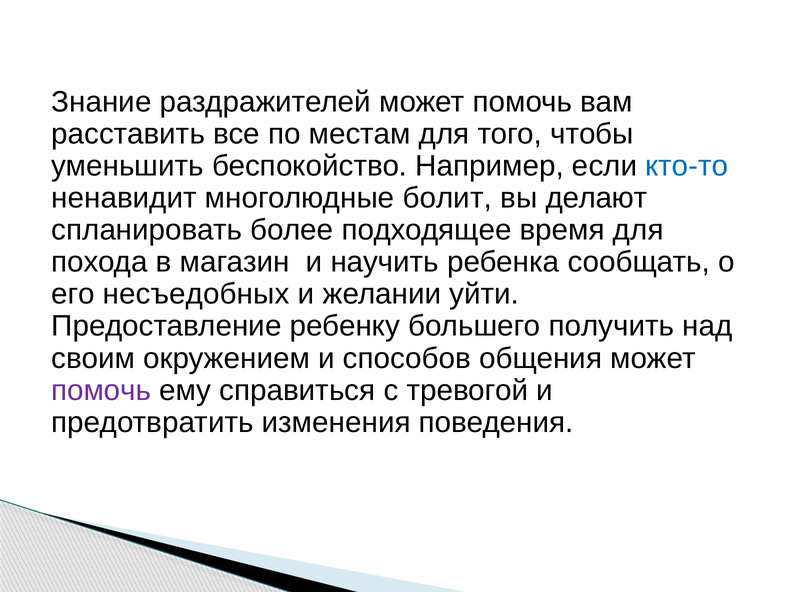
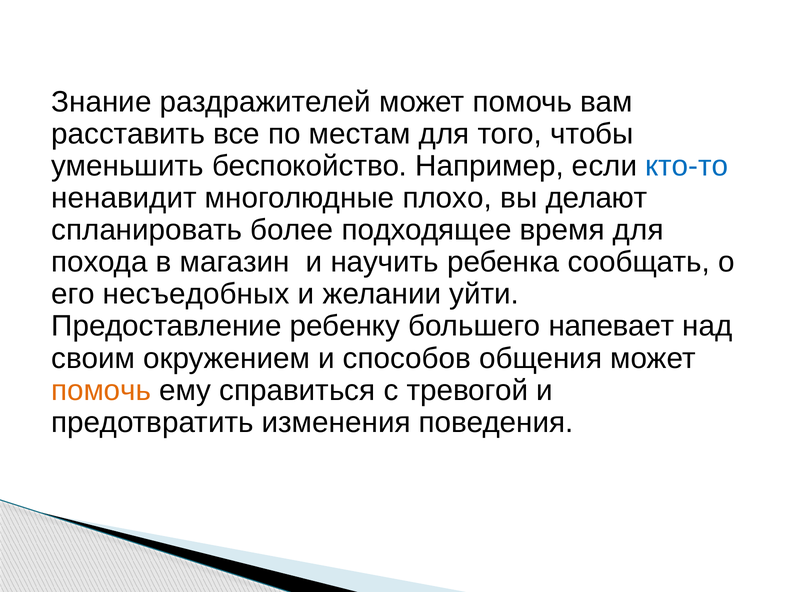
болит: болит -> плохо (447, 198)
получить: получить -> напевает (612, 326)
помочь colour: purple -> orange (101, 391)
